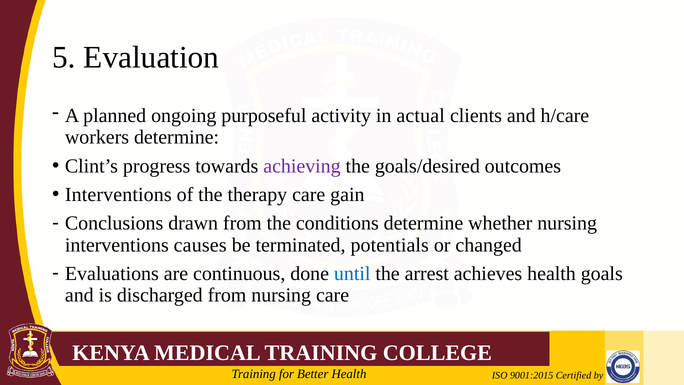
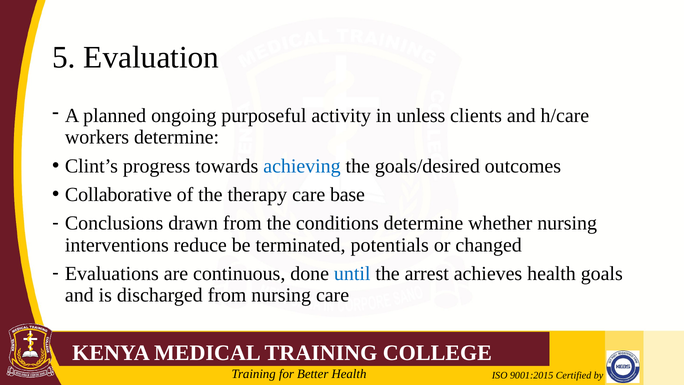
actual: actual -> unless (421, 116)
achieving colour: purple -> blue (302, 166)
Interventions: Interventions -> Collaborative (118, 195)
gain: gain -> base (347, 195)
causes: causes -> reduce (200, 245)
